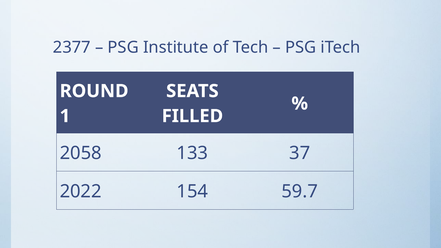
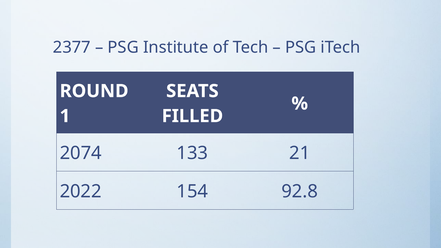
2058: 2058 -> 2074 (81, 153)
37: 37 -> 21 (300, 153)
59.7: 59.7 -> 92.8 (300, 191)
